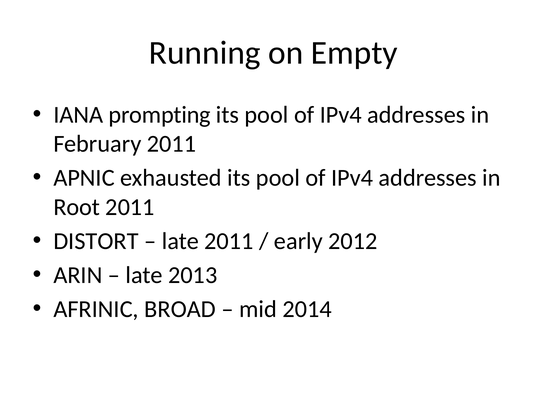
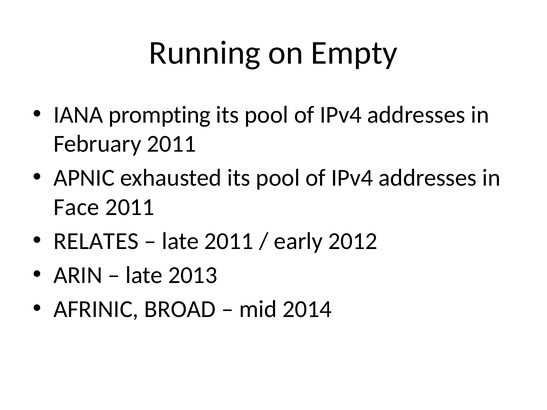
Root: Root -> Face (76, 207)
DISTORT: DISTORT -> RELATES (96, 241)
